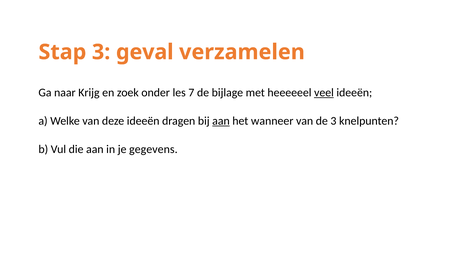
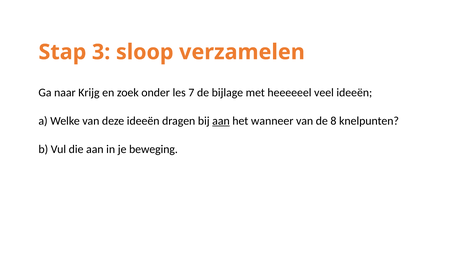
geval: geval -> sloop (145, 52)
veel underline: present -> none (324, 93)
de 3: 3 -> 8 (333, 121)
gegevens: gegevens -> beweging (153, 149)
